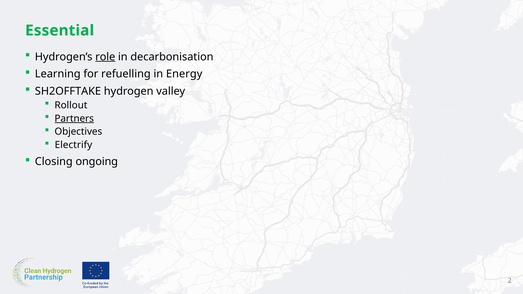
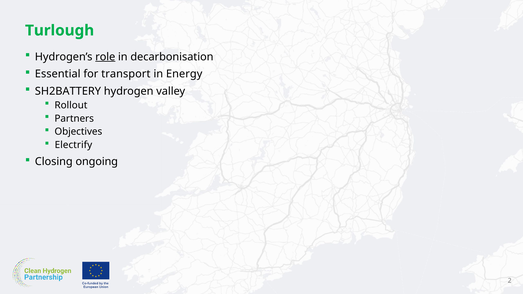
Essential: Essential -> Turlough (60, 30)
Learning: Learning -> Essential (58, 74)
refuelling: refuelling -> transport (126, 74)
SH2OFFTAKE: SH2OFFTAKE -> SH2BATTERY (68, 91)
Partners underline: present -> none (74, 119)
